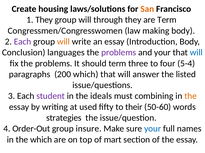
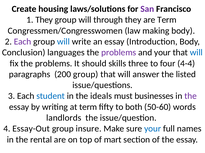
San colour: orange -> purple (147, 9)
will colour: orange -> blue (63, 42)
should term: term -> skills (117, 64)
5-4: 5-4 -> 4-4 (186, 64)
200 which: which -> group (86, 75)
student colour: purple -> blue (51, 96)
combining: combining -> businesses (154, 96)
the colour: orange -> purple (191, 96)
at used: used -> term (88, 107)
their: their -> both (134, 107)
strategies: strategies -> landlords (64, 118)
Order-Out: Order-Out -> Essay-Out (31, 129)
the which: which -> rental (41, 140)
